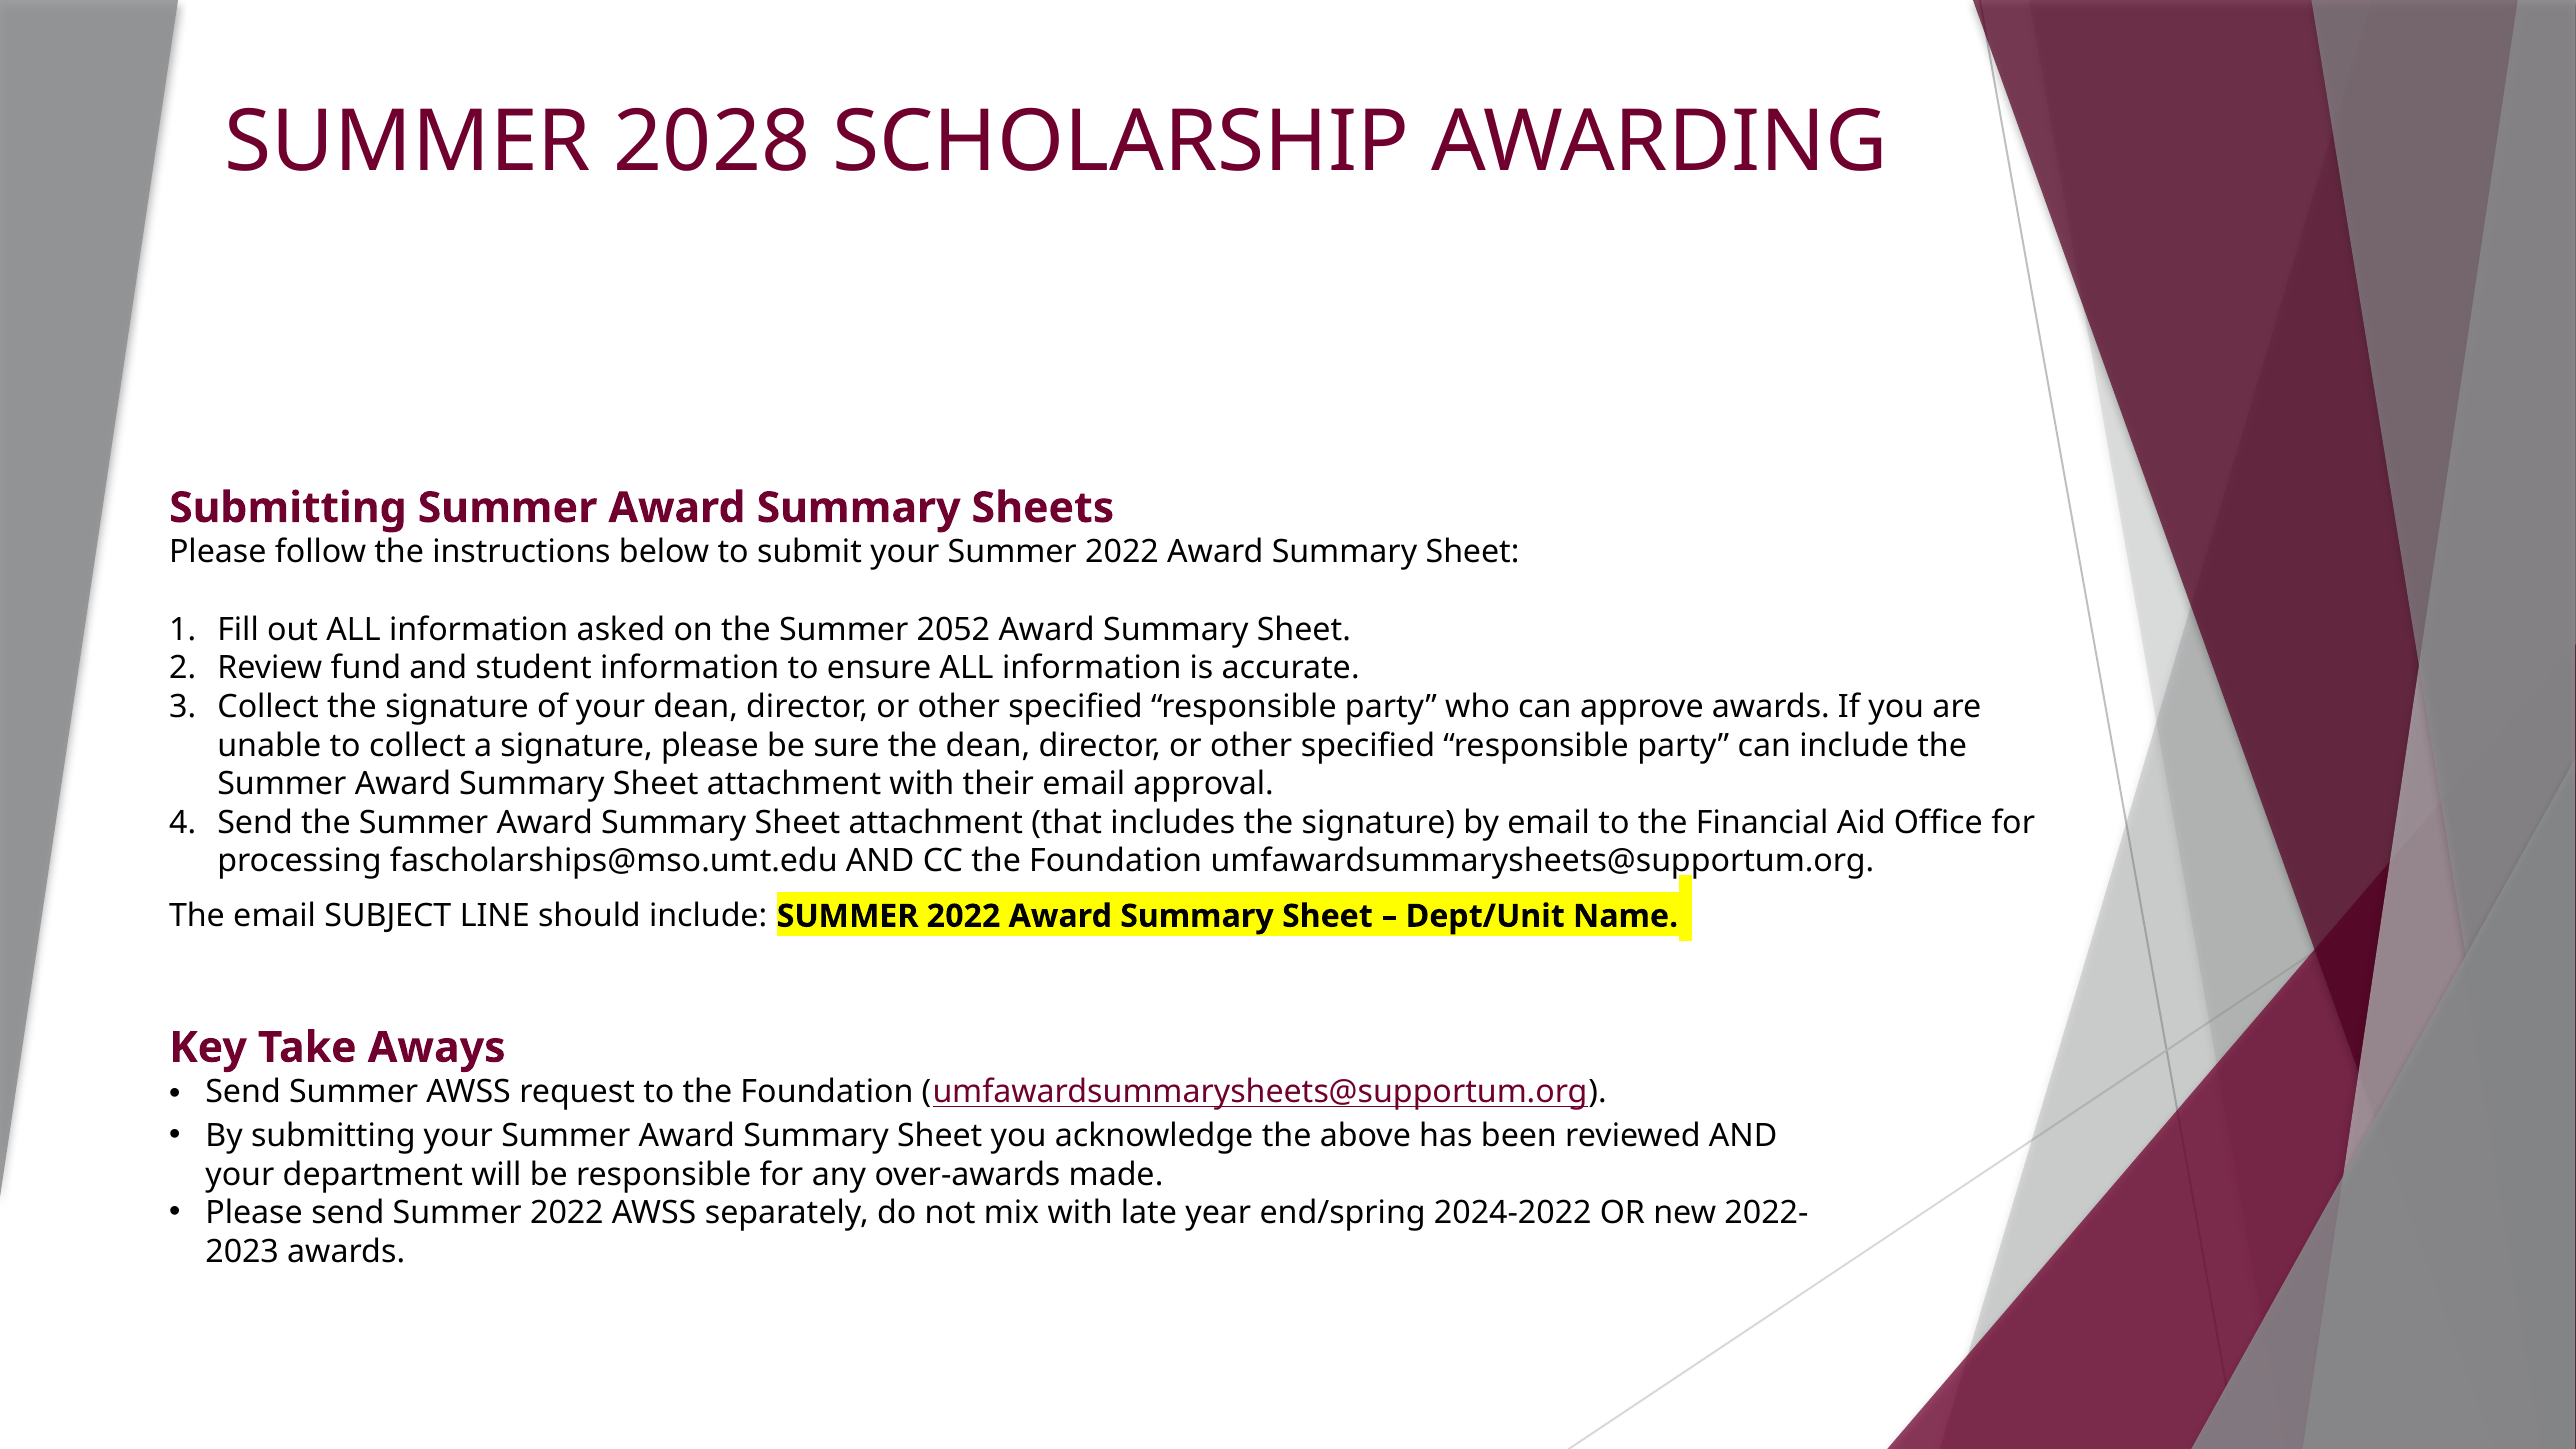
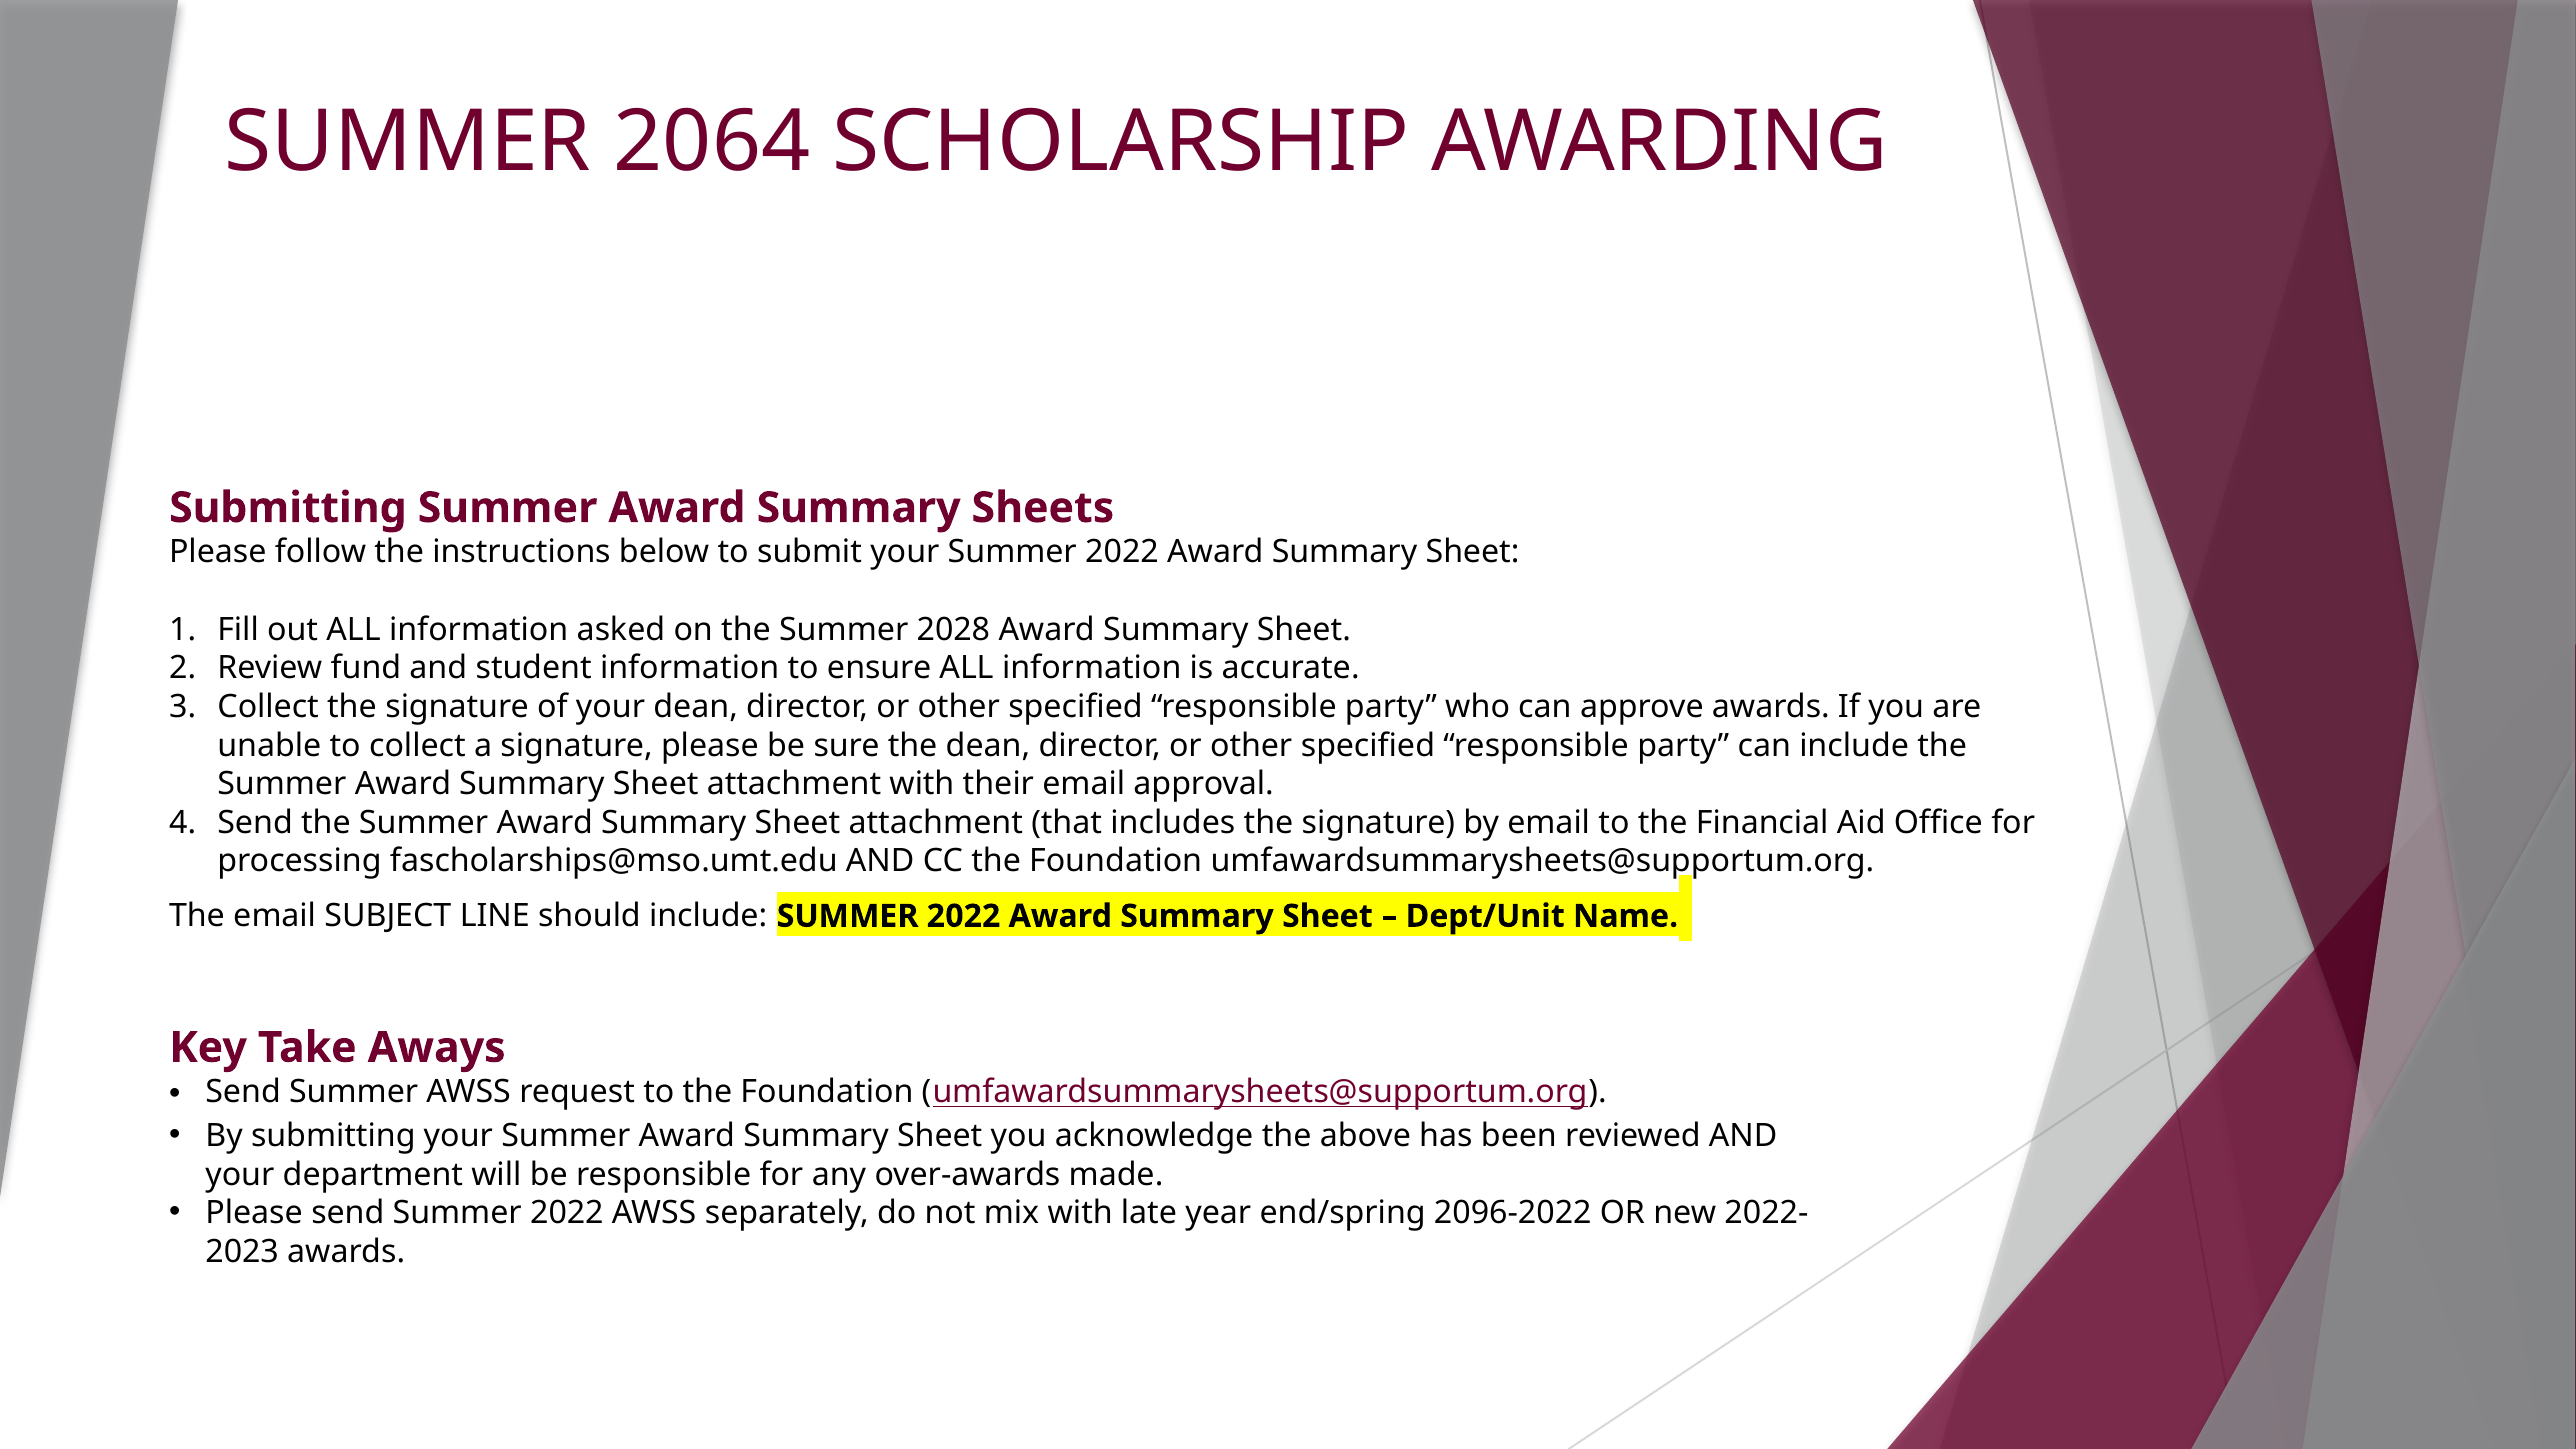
2028: 2028 -> 2064 (712, 143)
2052: 2052 -> 2028 (953, 630)
2024-2022: 2024-2022 -> 2096-2022 (1513, 1213)
